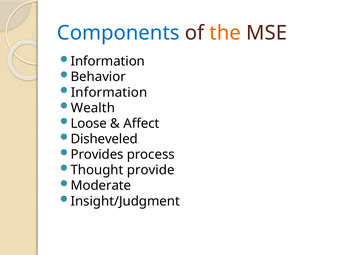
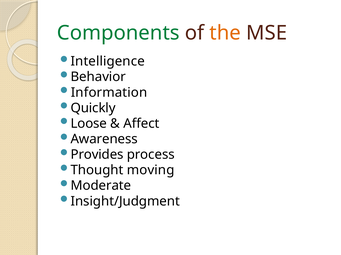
Components colour: blue -> green (118, 33)
Information: Information -> Intelligence (108, 61)
Wealth: Wealth -> Quickly (93, 108)
Disheveled: Disheveled -> Awareness (104, 139)
provide: provide -> moving (151, 171)
